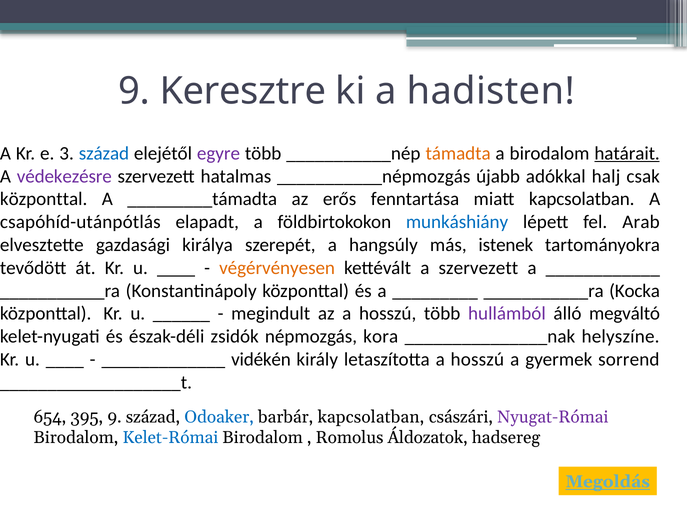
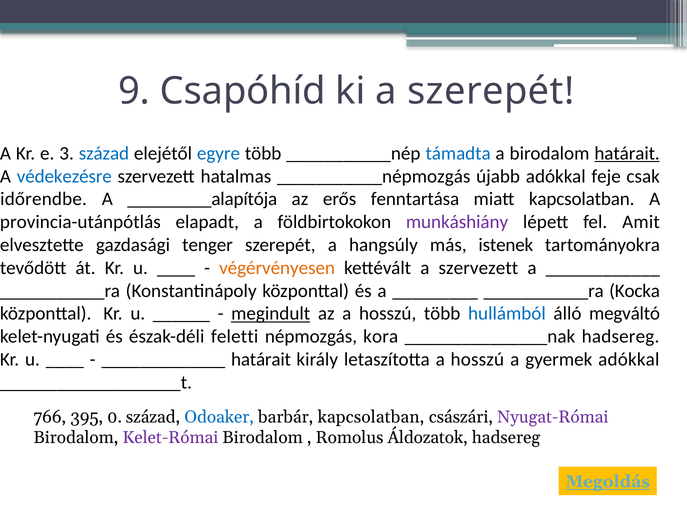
Keresztre: Keresztre -> Csapóhíd (243, 91)
a hadisten: hadisten -> szerepét (491, 91)
egyre colour: purple -> blue (218, 153)
támadta colour: orange -> blue (458, 153)
védekezésre colour: purple -> blue (64, 176)
halj: halj -> feje (606, 176)
központtal: központtal -> időrendbe (44, 199)
_________támadta: _________támadta -> _________alapítója (202, 199)
csapóhíd-utánpótlás: csapóhíd-utánpótlás -> provincia-utánpótlás (80, 222)
munkáshiány colour: blue -> purple (457, 222)
Arab: Arab -> Amit (641, 222)
királya: királya -> tenger (208, 245)
megindult underline: none -> present (271, 314)
hullámból colour: purple -> blue (507, 314)
zsidók: zsidók -> feletti (235, 337)
_______________nak helyszíne: helyszíne -> hadsereg (621, 337)
vidékén: vidékén -> határait (261, 360)
gyermek sorrend: sorrend -> adókkal (629, 360)
654: 654 -> 766 (50, 417)
395 9: 9 -> 0 (115, 417)
Kelet-Római colour: blue -> purple (170, 438)
